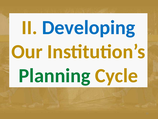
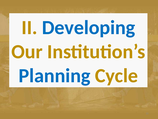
Planning colour: green -> blue (55, 75)
